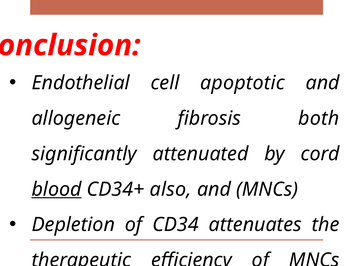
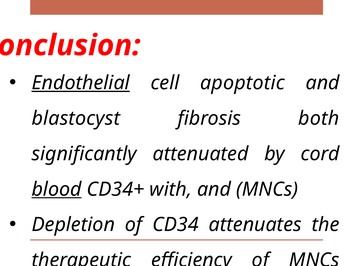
Endothelial underline: none -> present (81, 83)
allogeneic: allogeneic -> blastocyst (76, 118)
also: also -> with (171, 189)
